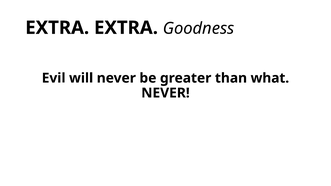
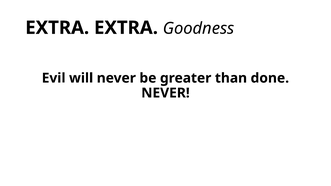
what: what -> done (270, 78)
